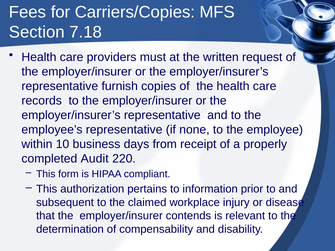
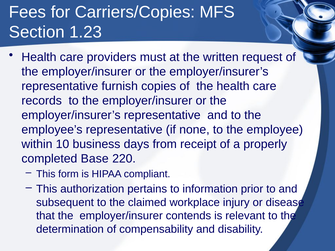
7.18: 7.18 -> 1.23 (86, 32)
Audit: Audit -> Base (95, 159)
